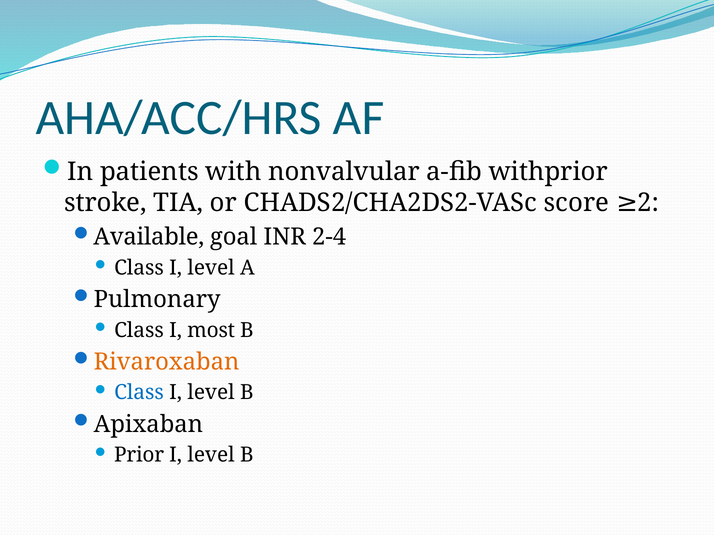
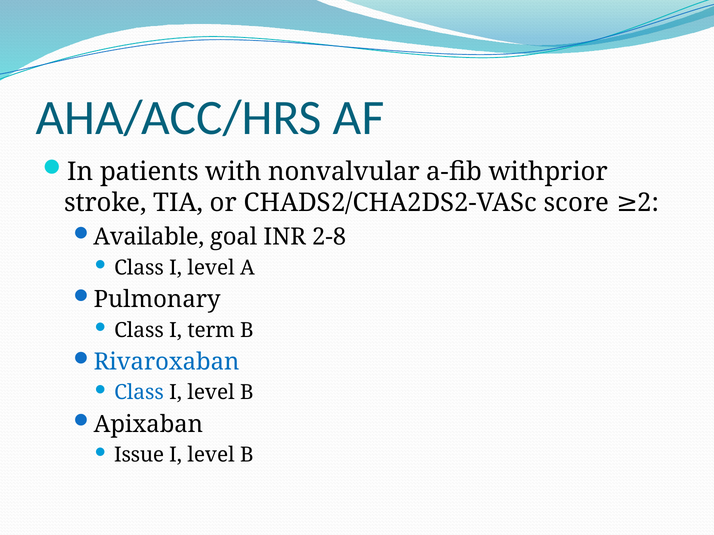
2-4: 2-4 -> 2-8 (329, 237)
most: most -> term (211, 331)
Rivaroxaban colour: orange -> blue (167, 362)
Prior: Prior -> Issue (139, 455)
